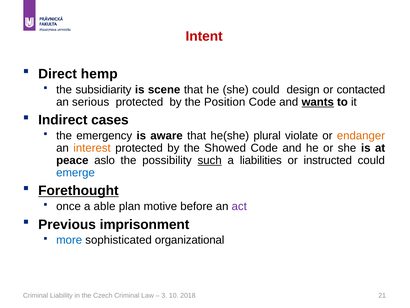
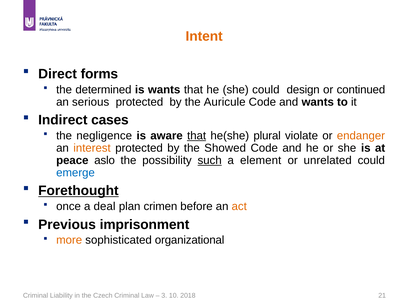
Intent colour: red -> orange (204, 36)
hemp: hemp -> forms (99, 74)
subsidiarity: subsidiarity -> determined (103, 89)
is scene: scene -> wants (164, 89)
contacted: contacted -> continued (361, 89)
Position: Position -> Auricule (225, 102)
wants underline: present -> none (318, 102)
emergency: emergency -> negligence (104, 135)
that underline: none -> present (197, 135)
liabilities: liabilities -> element (261, 160)
instructed: instructed -> unrelated (328, 160)
able: able -> deal (105, 206)
motive: motive -> crimen (160, 206)
act colour: purple -> orange (239, 206)
more colour: blue -> orange (69, 240)
